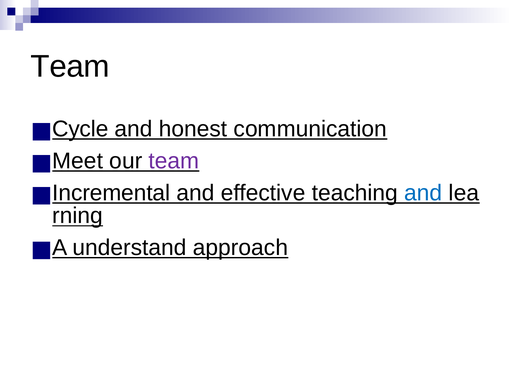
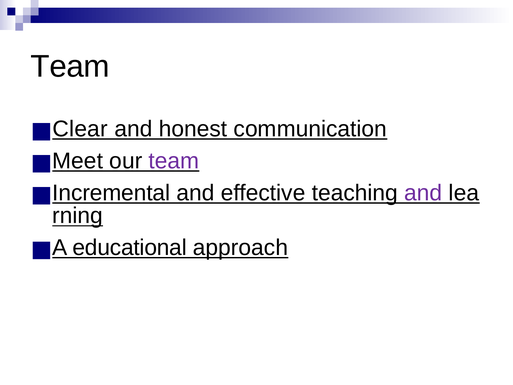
Cycle: Cycle -> Clear (80, 129)
and colour: blue -> purple (423, 193)
understand: understand -> educational (130, 248)
